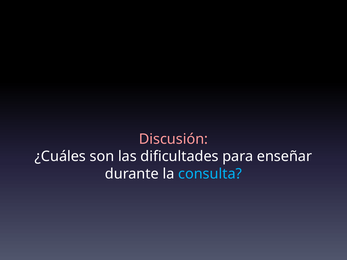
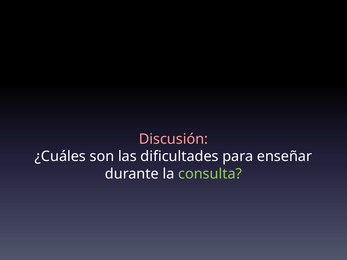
consulta colour: light blue -> light green (210, 174)
